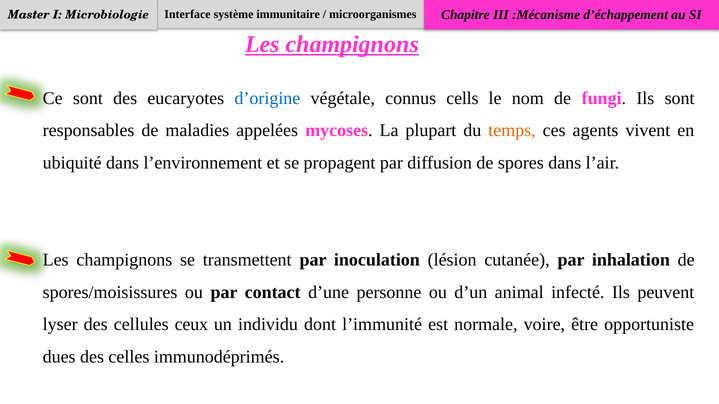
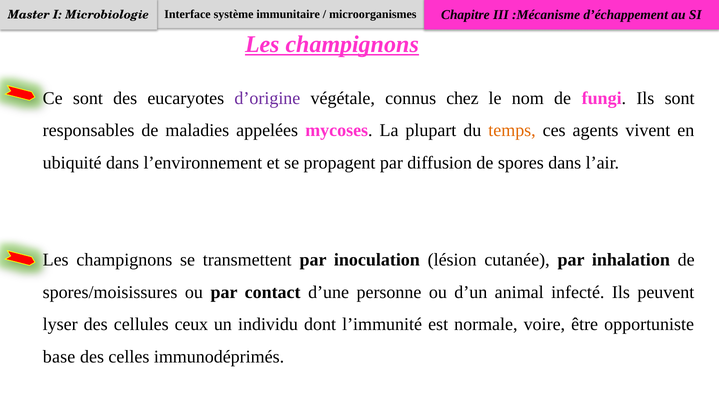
d’origine colour: blue -> purple (267, 98)
cells: cells -> chez (462, 98)
dues: dues -> base (59, 357)
